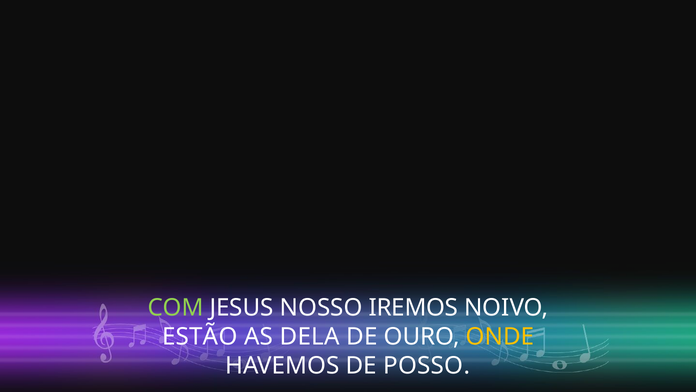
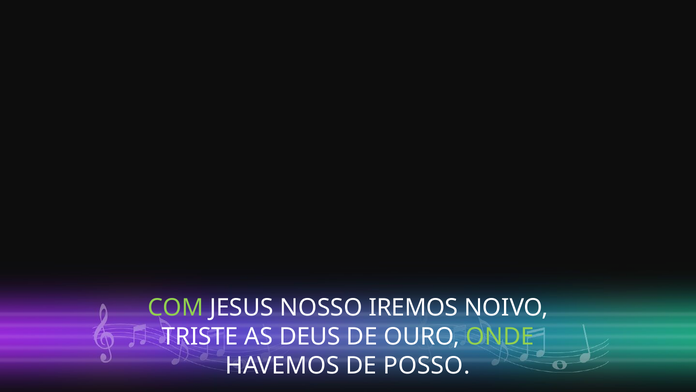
ESTÃO: ESTÃO -> TRISTE (200, 336)
DELA: DELA -> DEUS (310, 336)
ONDE colour: yellow -> light green (500, 336)
